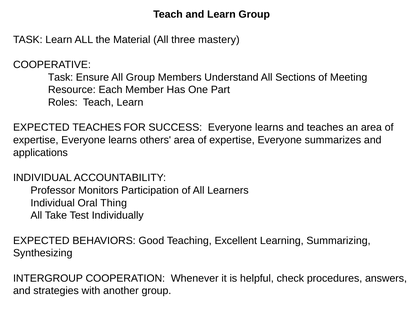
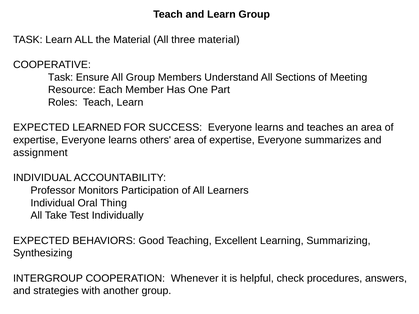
three mastery: mastery -> material (219, 40)
EXPECTED TEACHES: TEACHES -> LEARNED (97, 128)
applications: applications -> assignment (40, 153)
